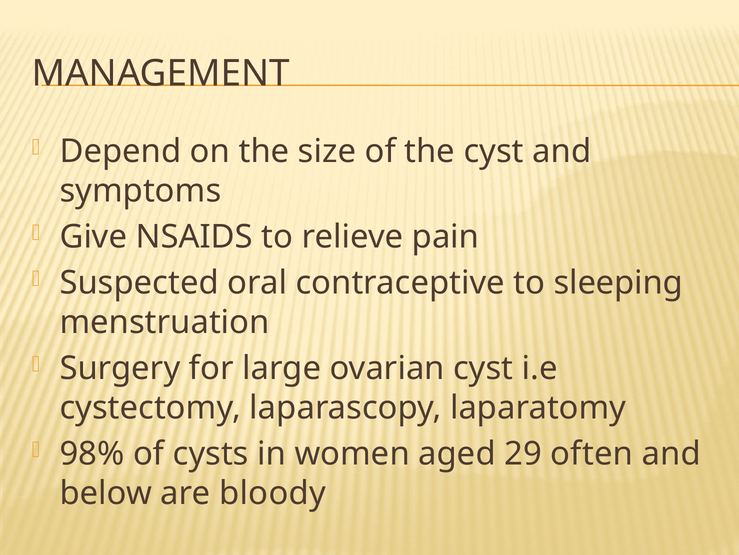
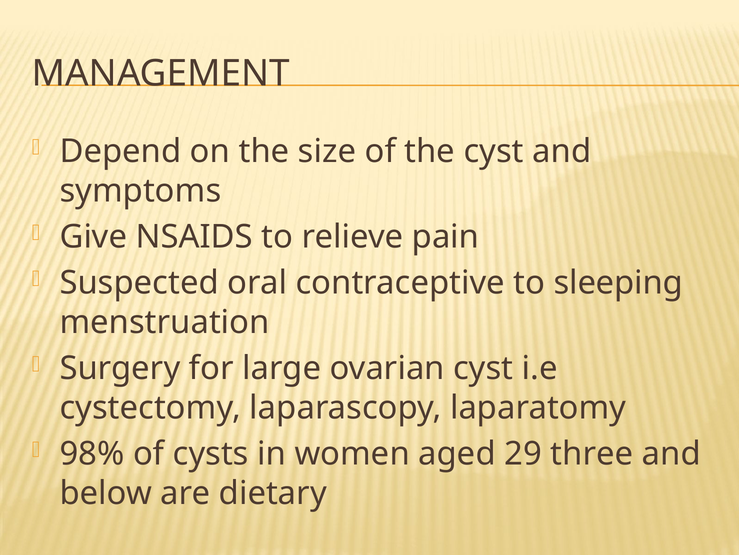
often: often -> three (592, 454)
bloody: bloody -> dietary (273, 493)
